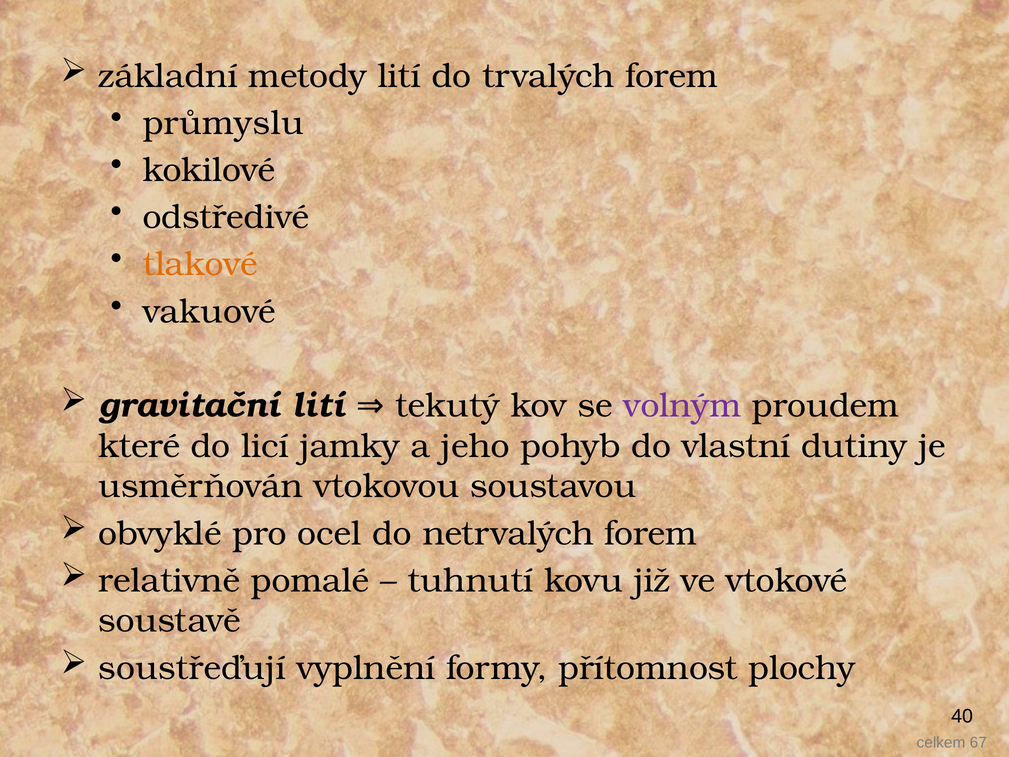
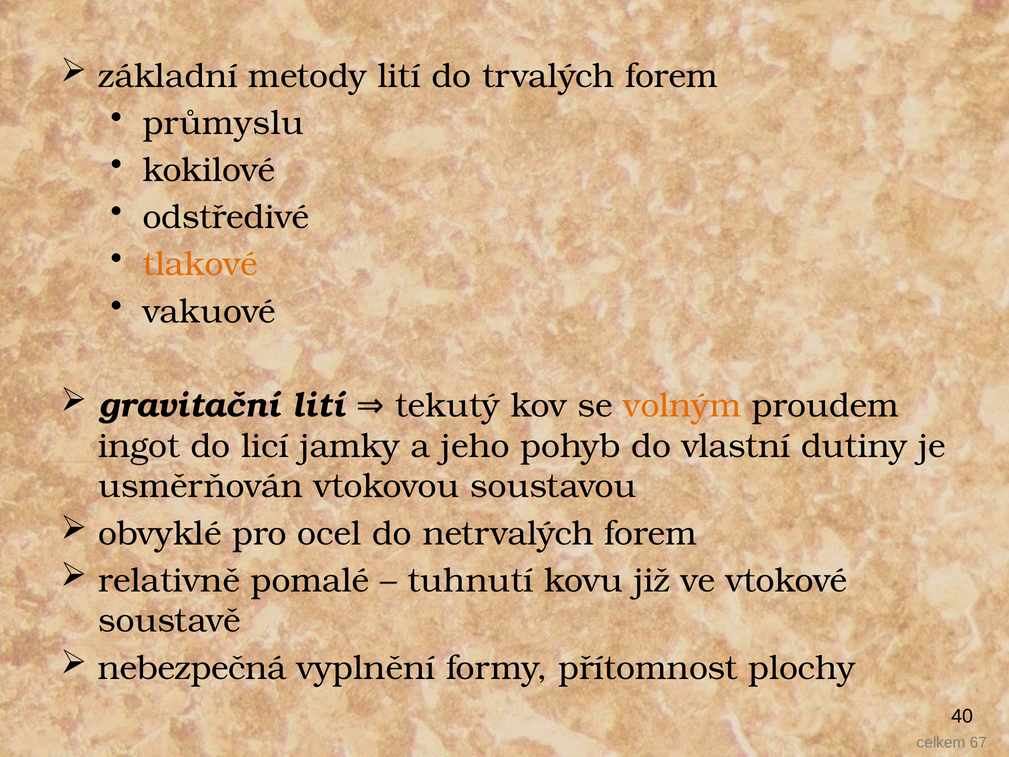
volným colour: purple -> orange (682, 405)
které: které -> ingot (139, 446)
soustřeďují: soustřeďují -> nebezpečná (192, 668)
